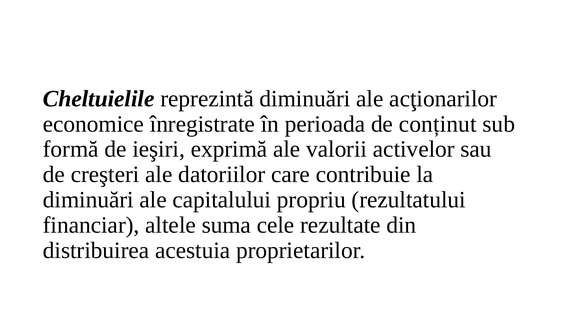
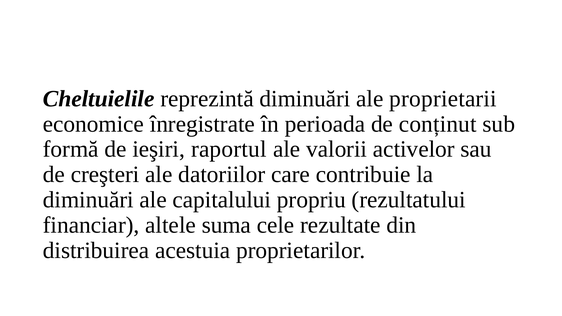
acţionarilor: acţionarilor -> proprietarii (443, 99)
exprimă: exprimă -> raportul (229, 149)
